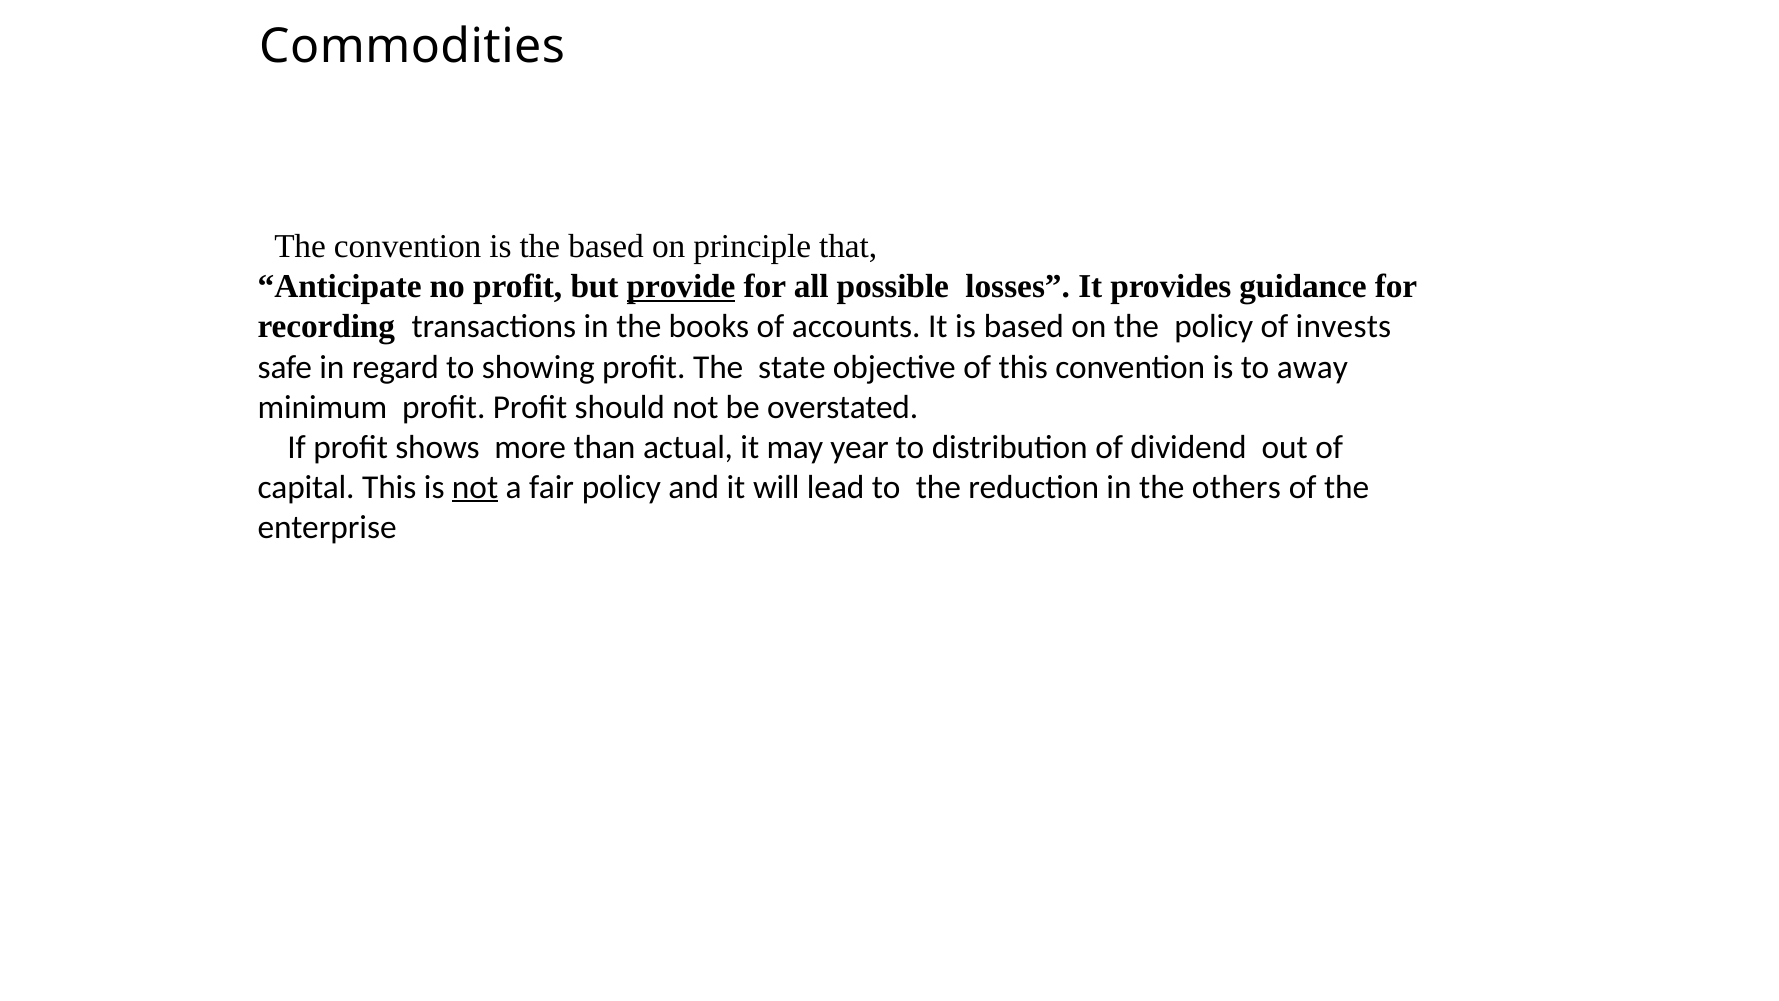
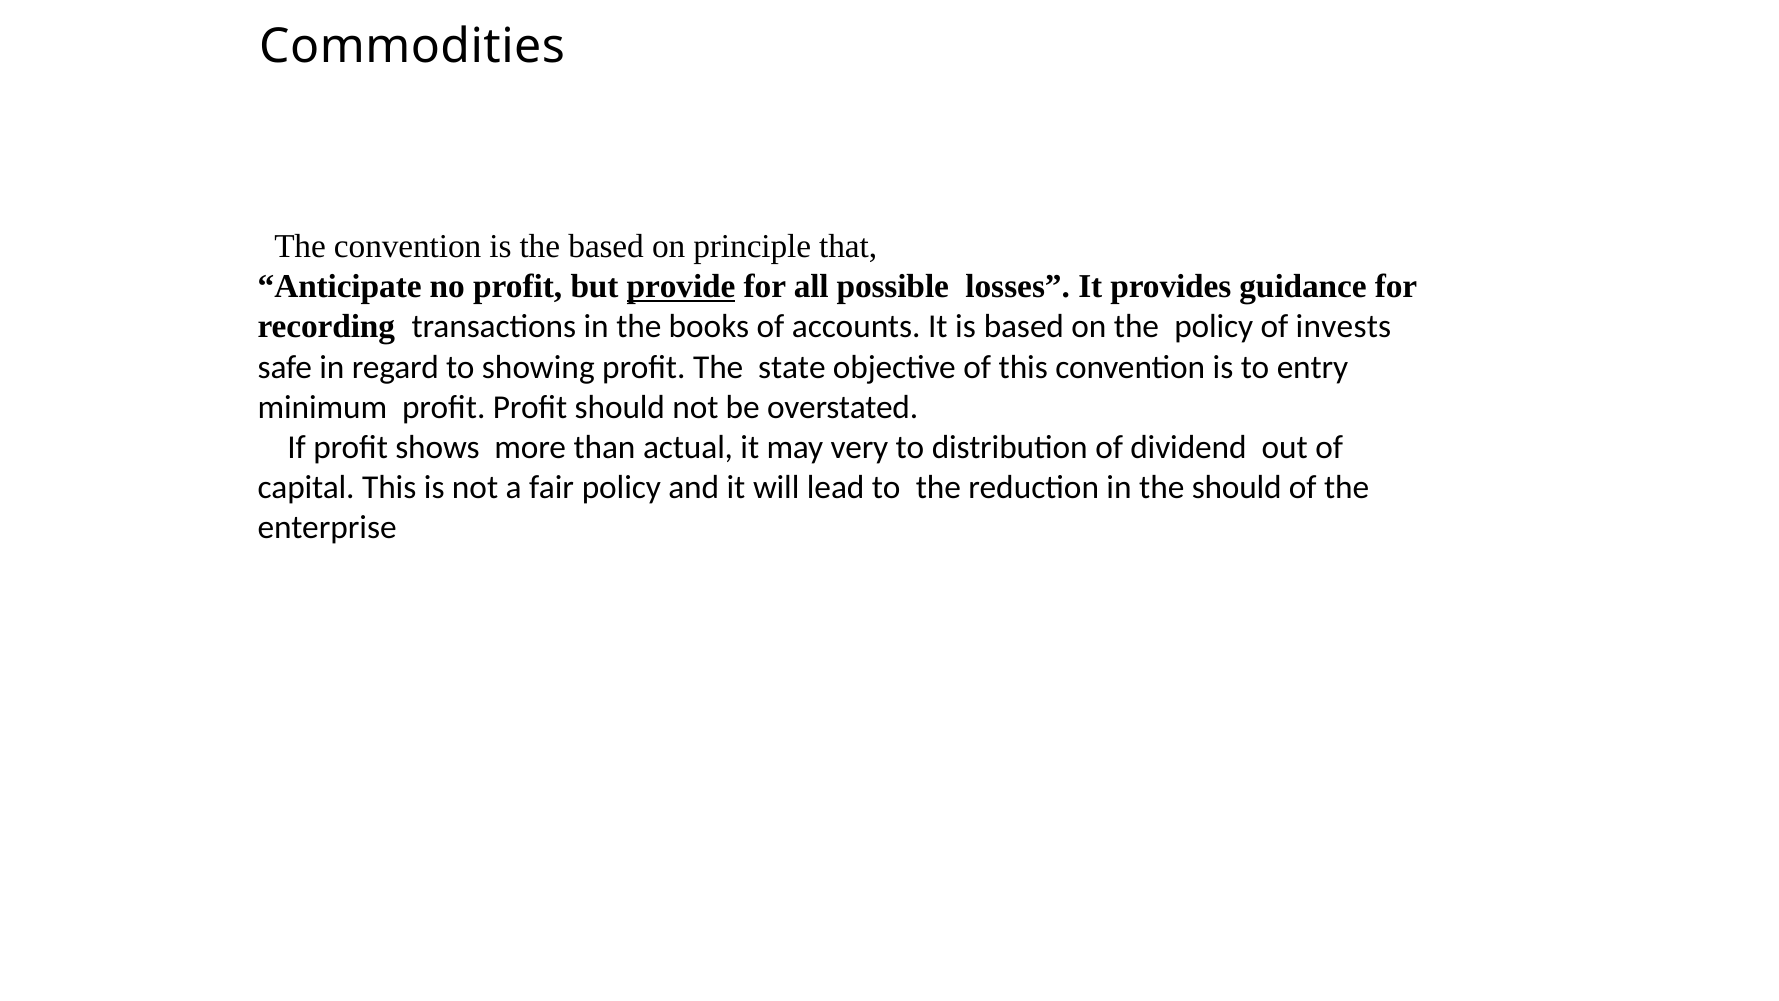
away: away -> entry (1312, 367)
year: year -> very (859, 447)
not underline: present -> none (475, 487)
the others: others -> should (1237, 487)
